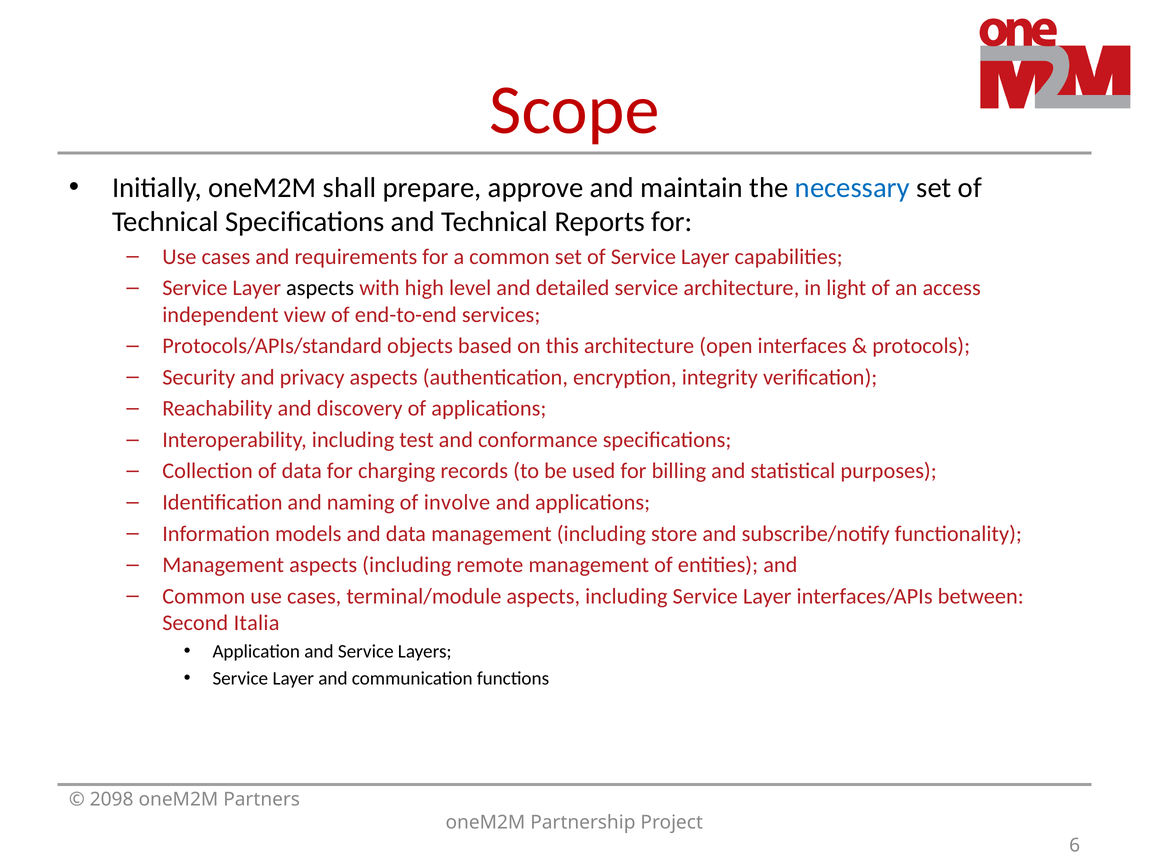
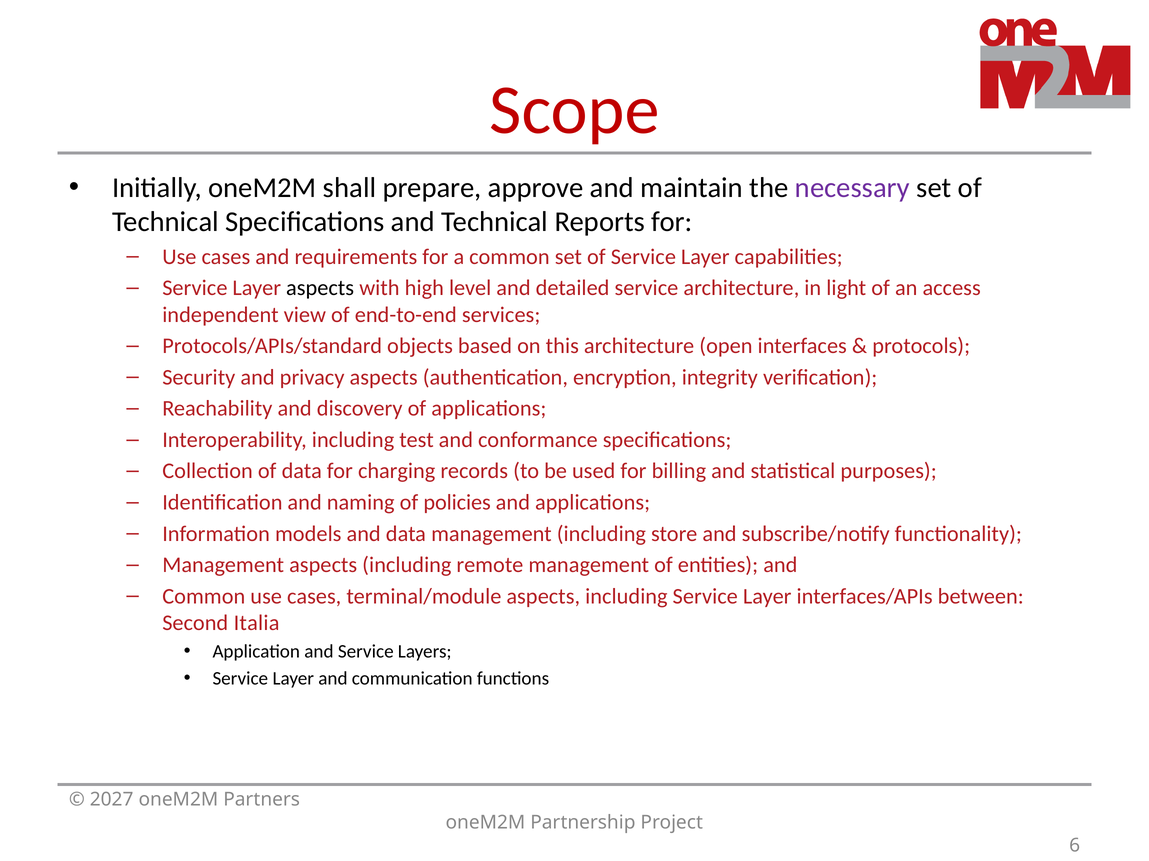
necessary colour: blue -> purple (852, 188)
involve: involve -> policies (457, 503)
2098: 2098 -> 2027 (112, 800)
